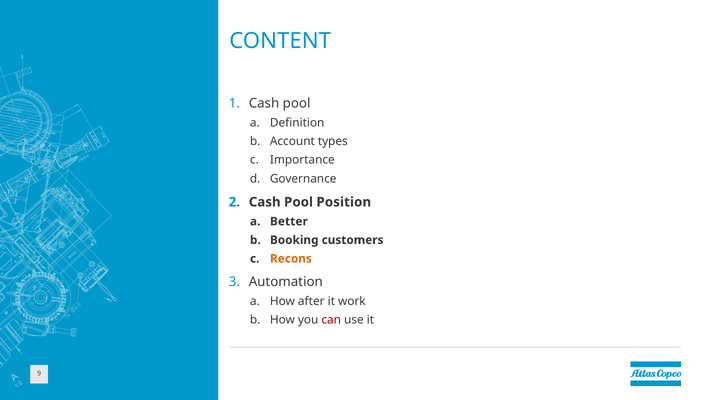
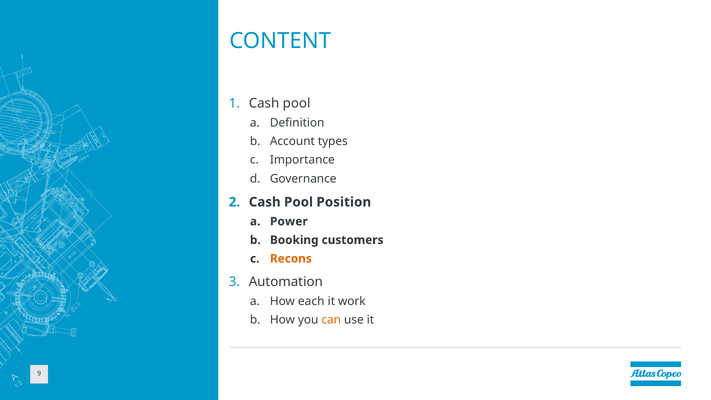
Better: Better -> Power (289, 221)
after: after -> each (311, 301)
can colour: red -> orange (331, 320)
